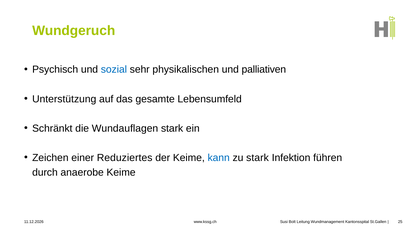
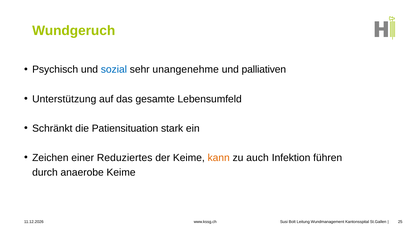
physikalischen: physikalischen -> unangenehme (186, 70)
Wundauflagen: Wundauflagen -> Patiensituation (125, 128)
kann colour: blue -> orange (219, 158)
zu stark: stark -> auch (258, 158)
